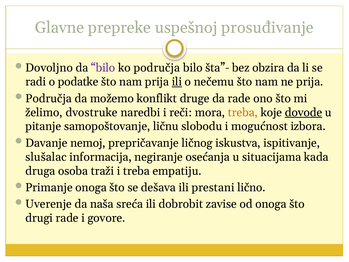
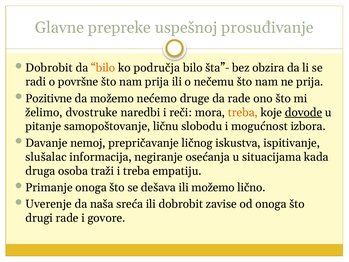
Dovoljno: Dovoljno -> Dobrobit (49, 68)
bilo colour: purple -> orange (103, 68)
podatke: podatke -> površne (78, 82)
ili underline: present -> none (177, 82)
Područja: Područja -> Pozitivne (49, 98)
konflikt: konflikt -> nećemo (157, 98)
ili prestani: prestani -> možemo (213, 187)
